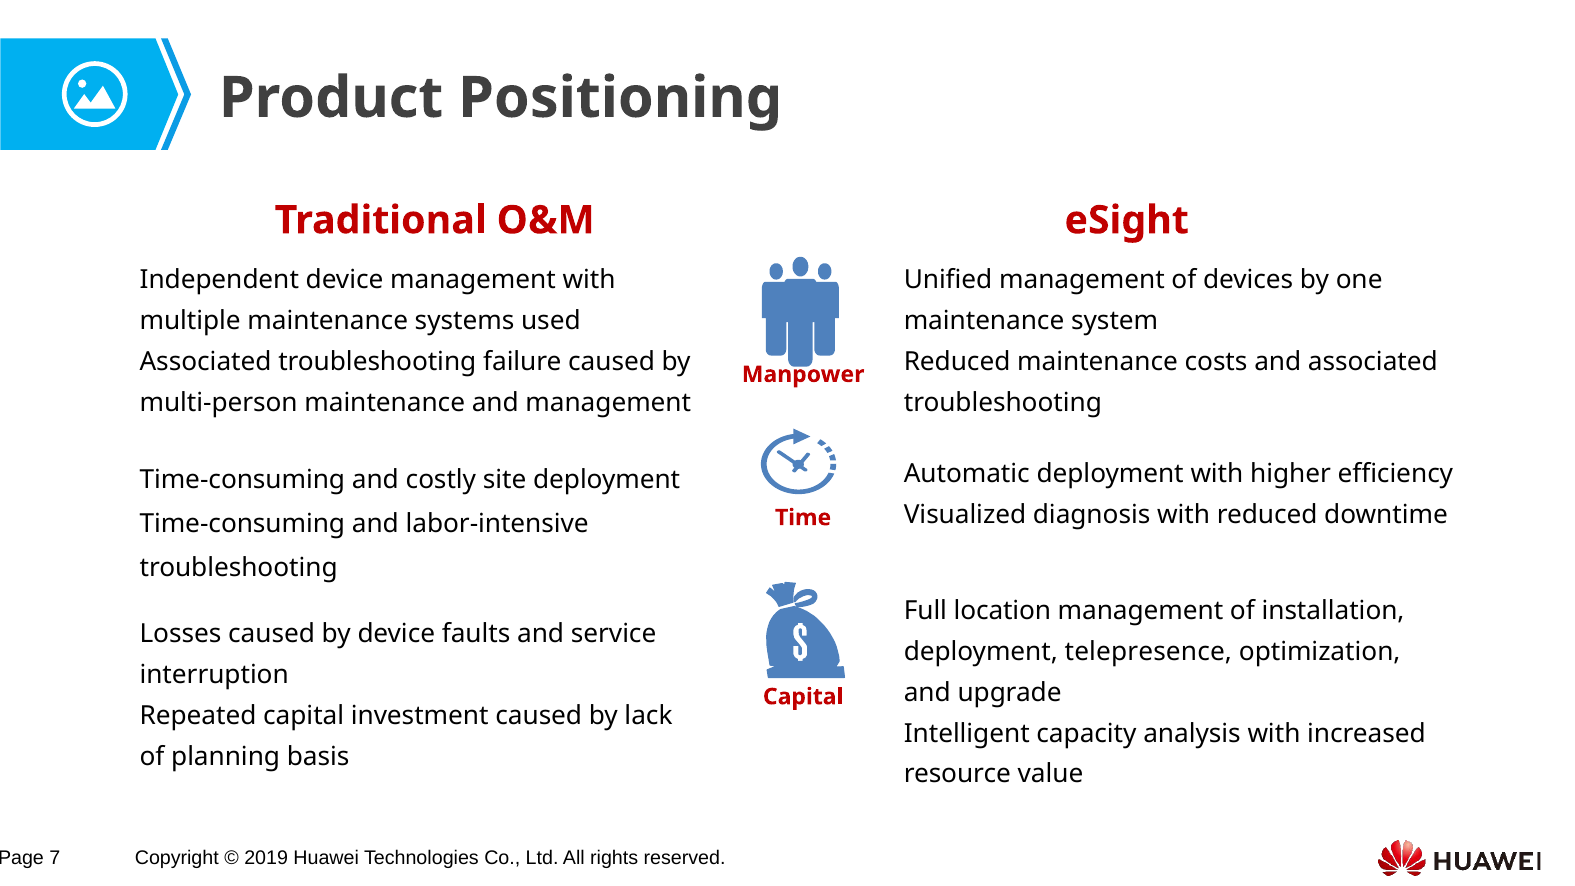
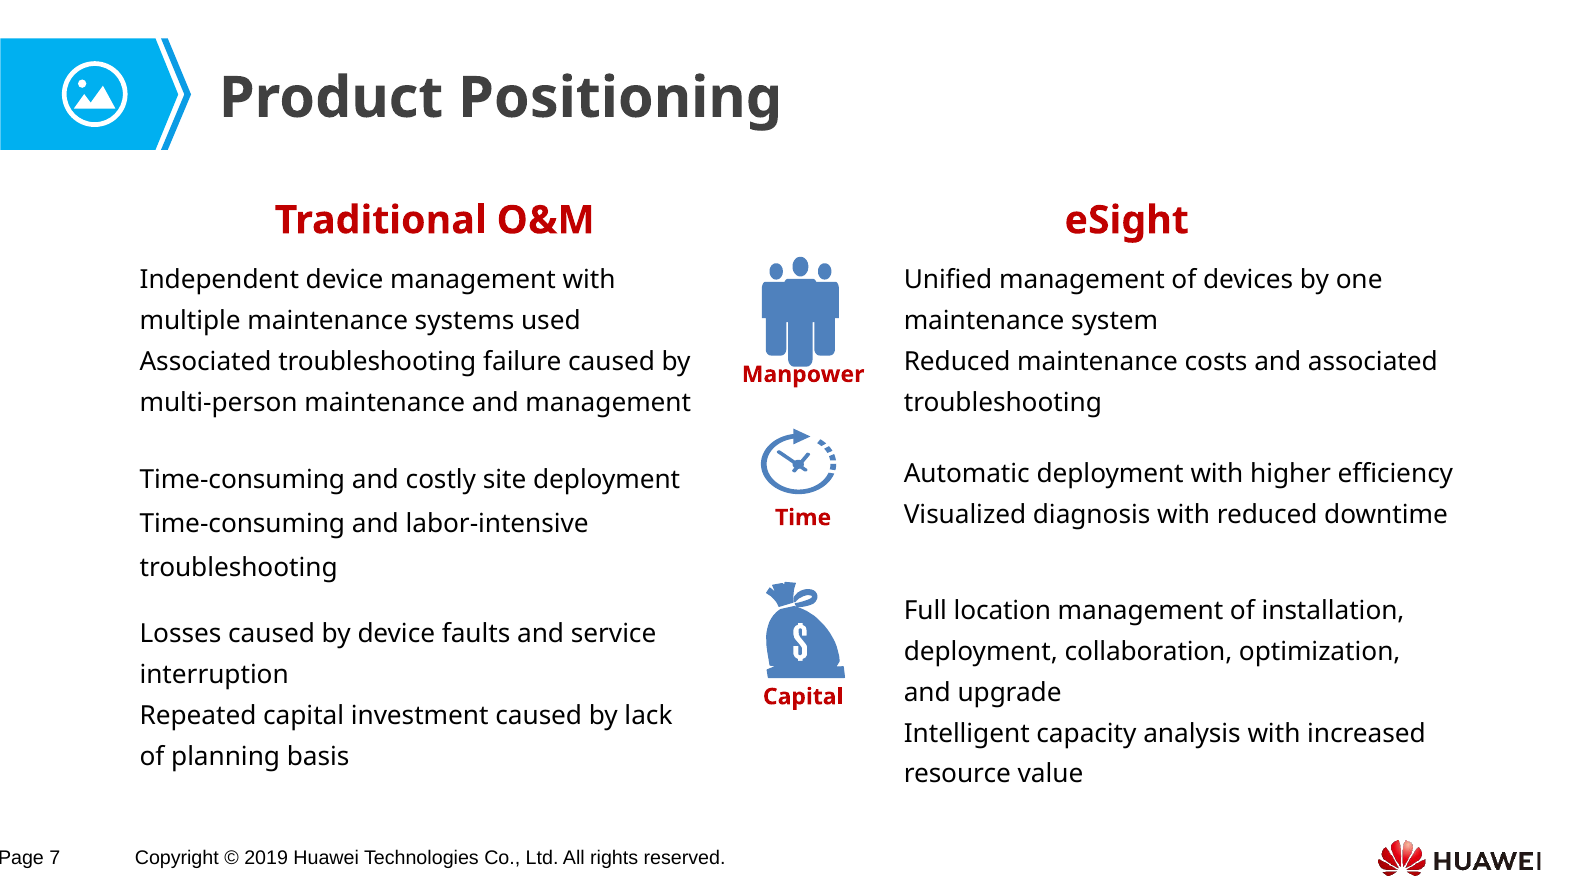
telepresence: telepresence -> collaboration (1148, 651)
